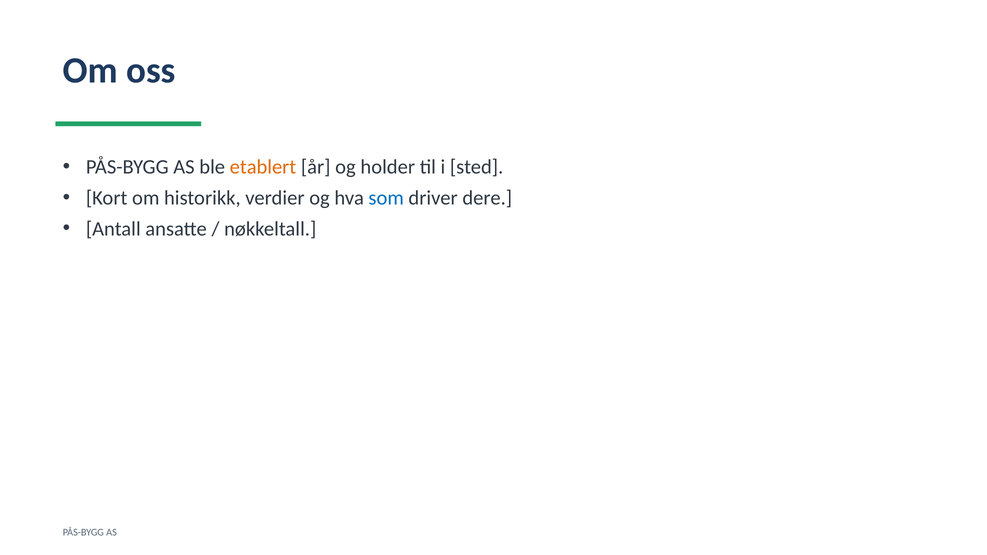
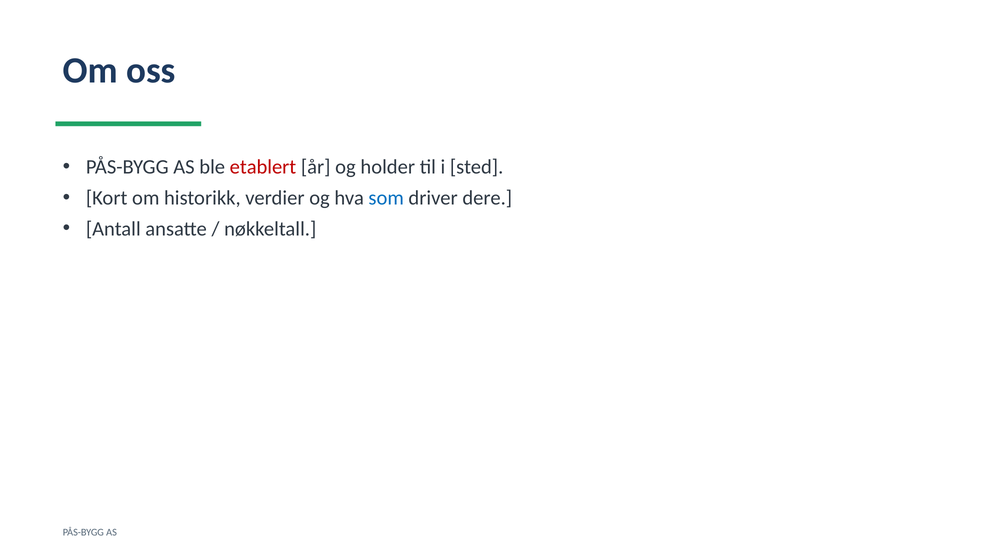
etablert colour: orange -> red (263, 167)
